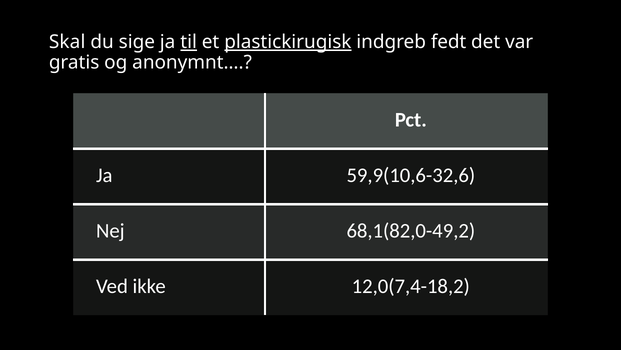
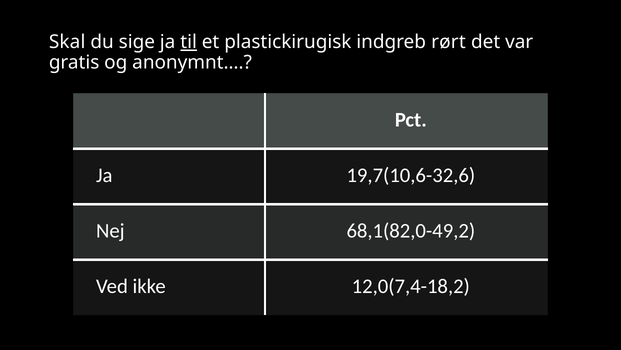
plastickirugisk underline: present -> none (288, 42)
fedt: fedt -> rørt (448, 42)
59,9(10,6-32,6: 59,9(10,6-32,6 -> 19,7(10,6-32,6 (411, 175)
